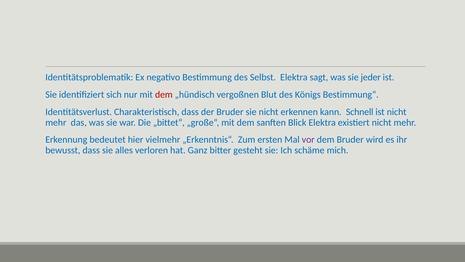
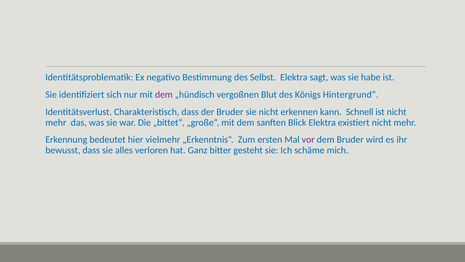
jeder: jeder -> habe (371, 77)
dem colour: red -> purple (164, 95)
Bestimmung“: Bestimmung“ -> Hintergrund“ (351, 95)
